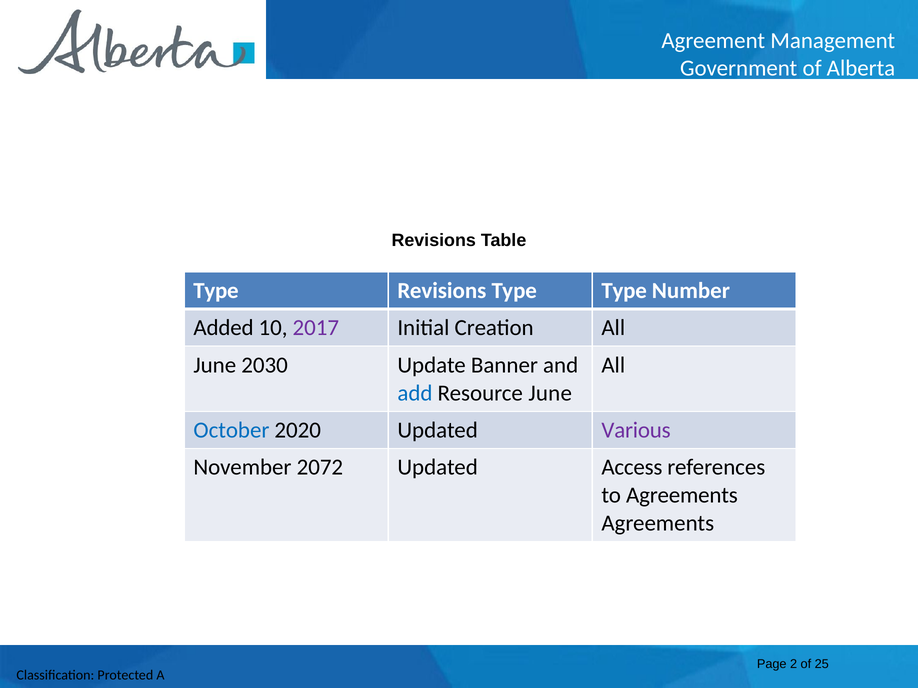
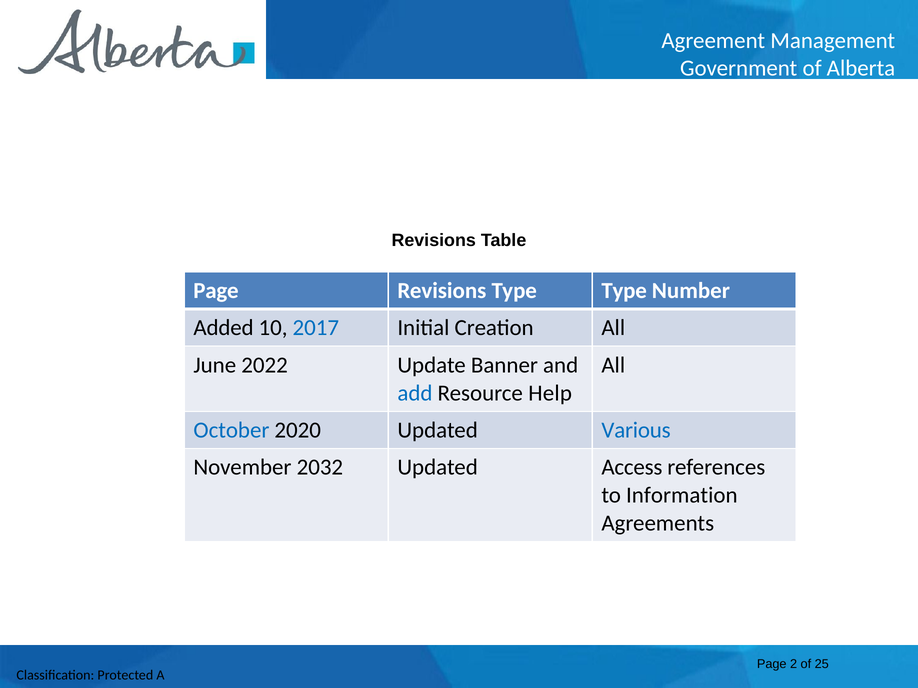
Type: Type -> Page (216, 291)
2017 colour: purple -> blue (316, 328)
2030: 2030 -> 2022 (265, 365)
Resource June: June -> Help (550, 393)
Various colour: purple -> blue (636, 431)
2072: 2072 -> 2032 (320, 468)
to Agreements: Agreements -> Information (682, 496)
